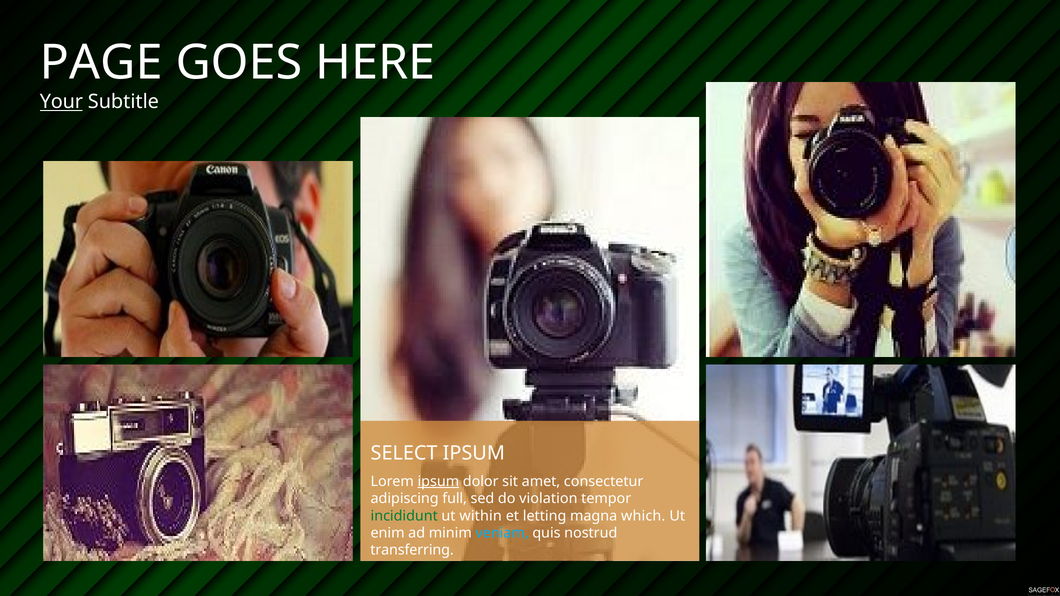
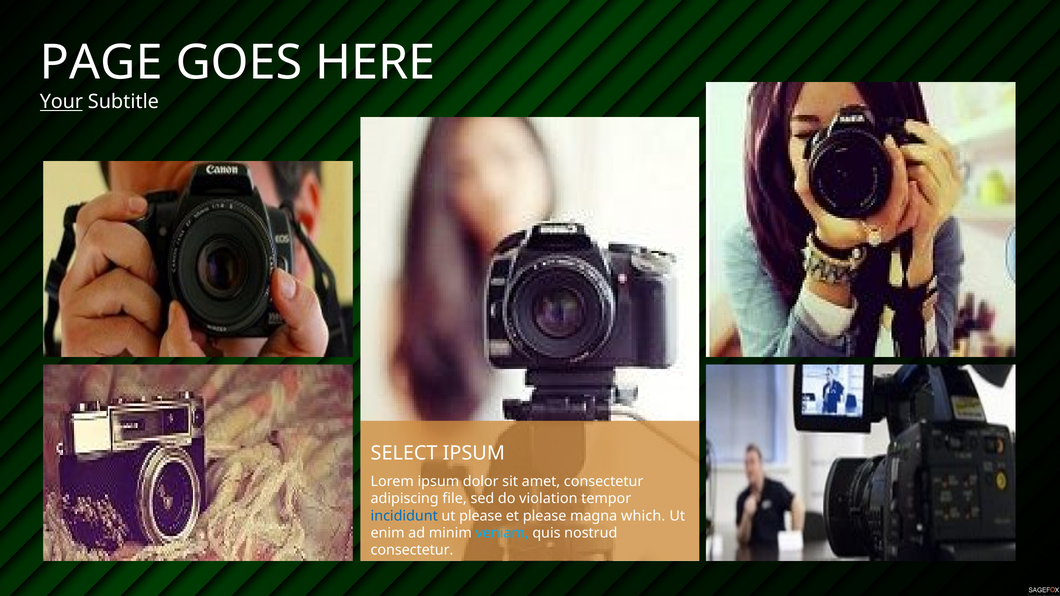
ipsum underline: present -> none (438, 481)
full: full -> file (455, 499)
incididunt colour: green -> blue (404, 516)
ut within: within -> please (481, 516)
et letting: letting -> please (545, 516)
transferring: transferring -> consectetur (412, 550)
